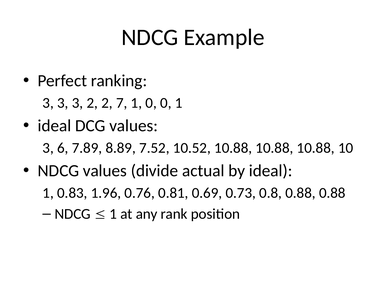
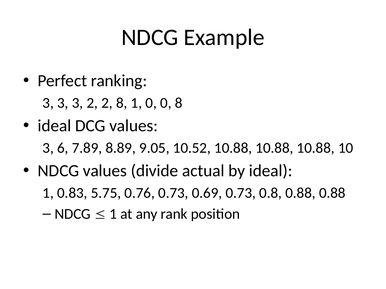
2 7: 7 -> 8 (122, 103)
0 1: 1 -> 8 (179, 103)
7.52: 7.52 -> 9.05 (154, 148)
1.96: 1.96 -> 5.75 (106, 193)
0.76 0.81: 0.81 -> 0.73 (173, 193)
